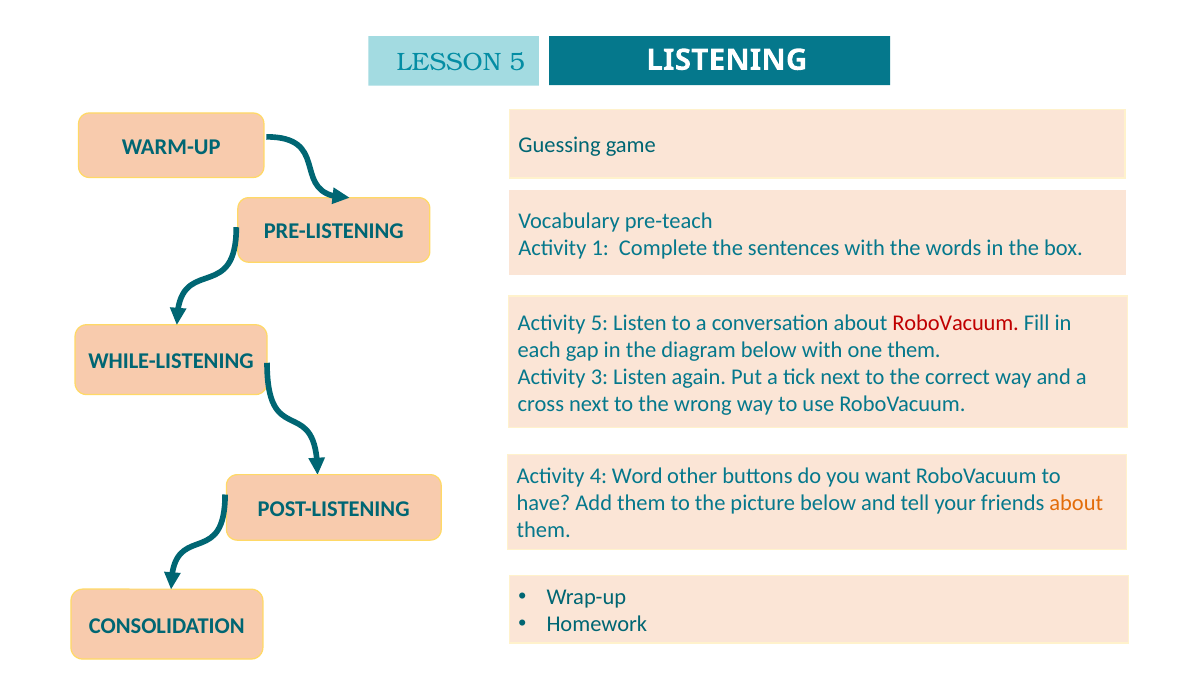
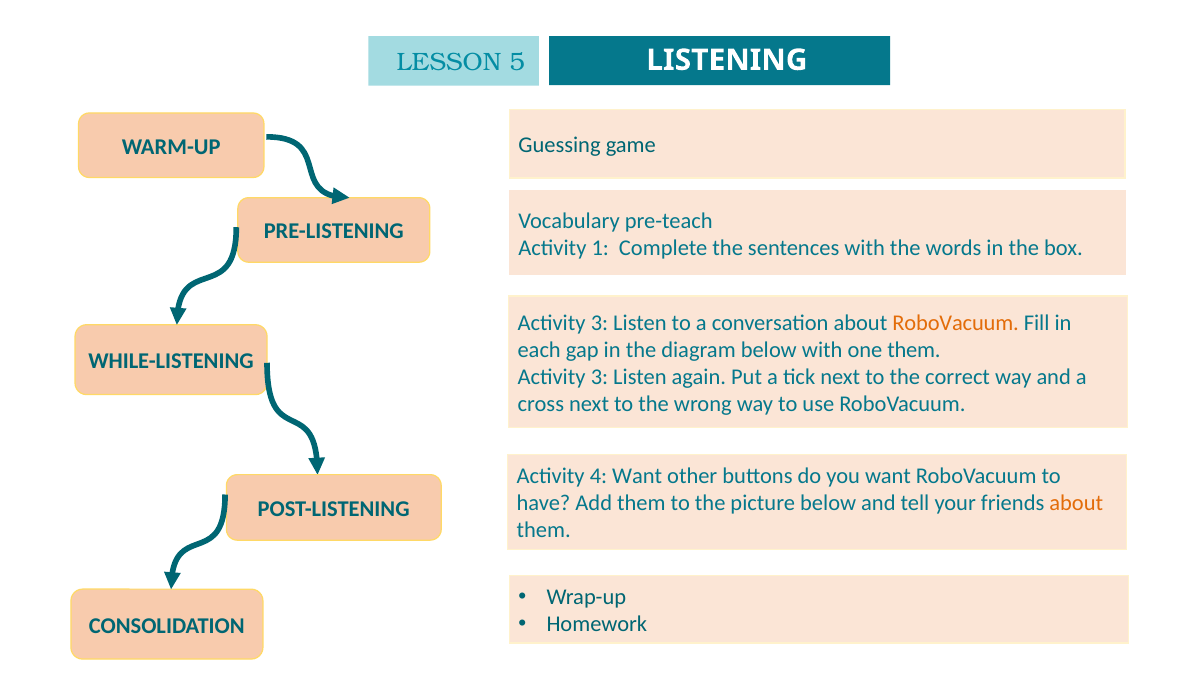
5: 5 -> 3 (599, 323)
RoboVacuum colour: red -> orange (956, 323)
4 Word: Word -> Want (637, 476)
